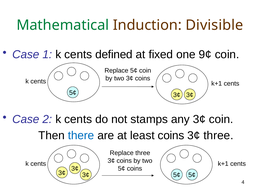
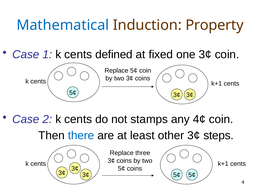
Mathematical colour: green -> blue (63, 25)
Divisible: Divisible -> Property (215, 25)
one 9¢: 9¢ -> 3¢ (205, 55)
any 3¢: 3¢ -> 4¢ (199, 119)
least coins: coins -> other (171, 135)
3¢ three: three -> steps (219, 135)
